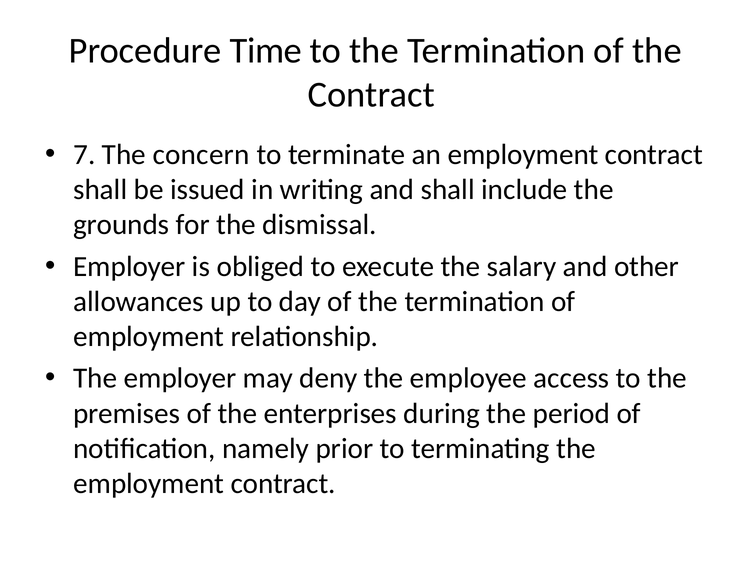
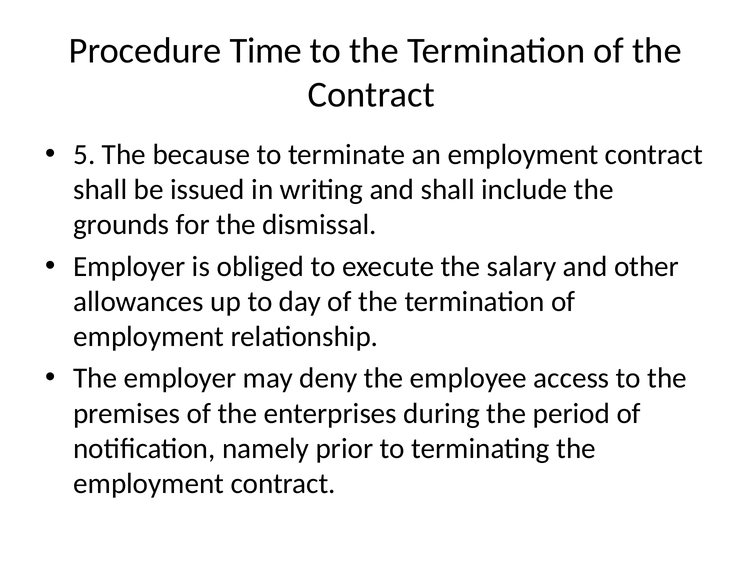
7: 7 -> 5 (84, 155)
concern: concern -> because (201, 155)
